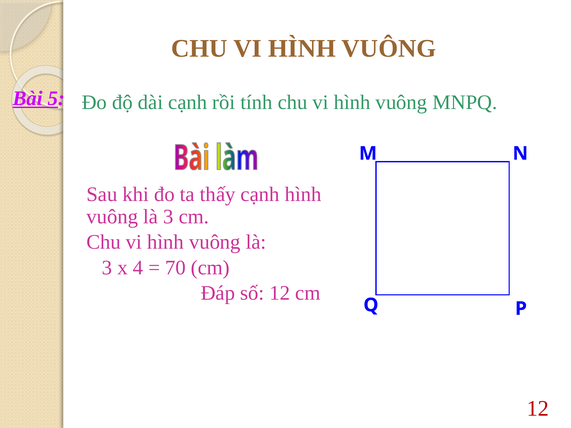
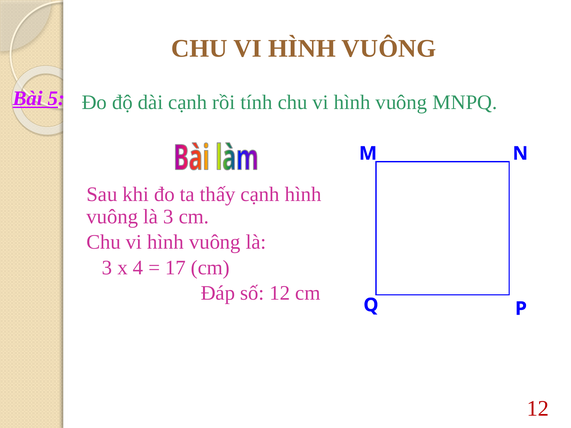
70: 70 -> 17 (175, 268)
